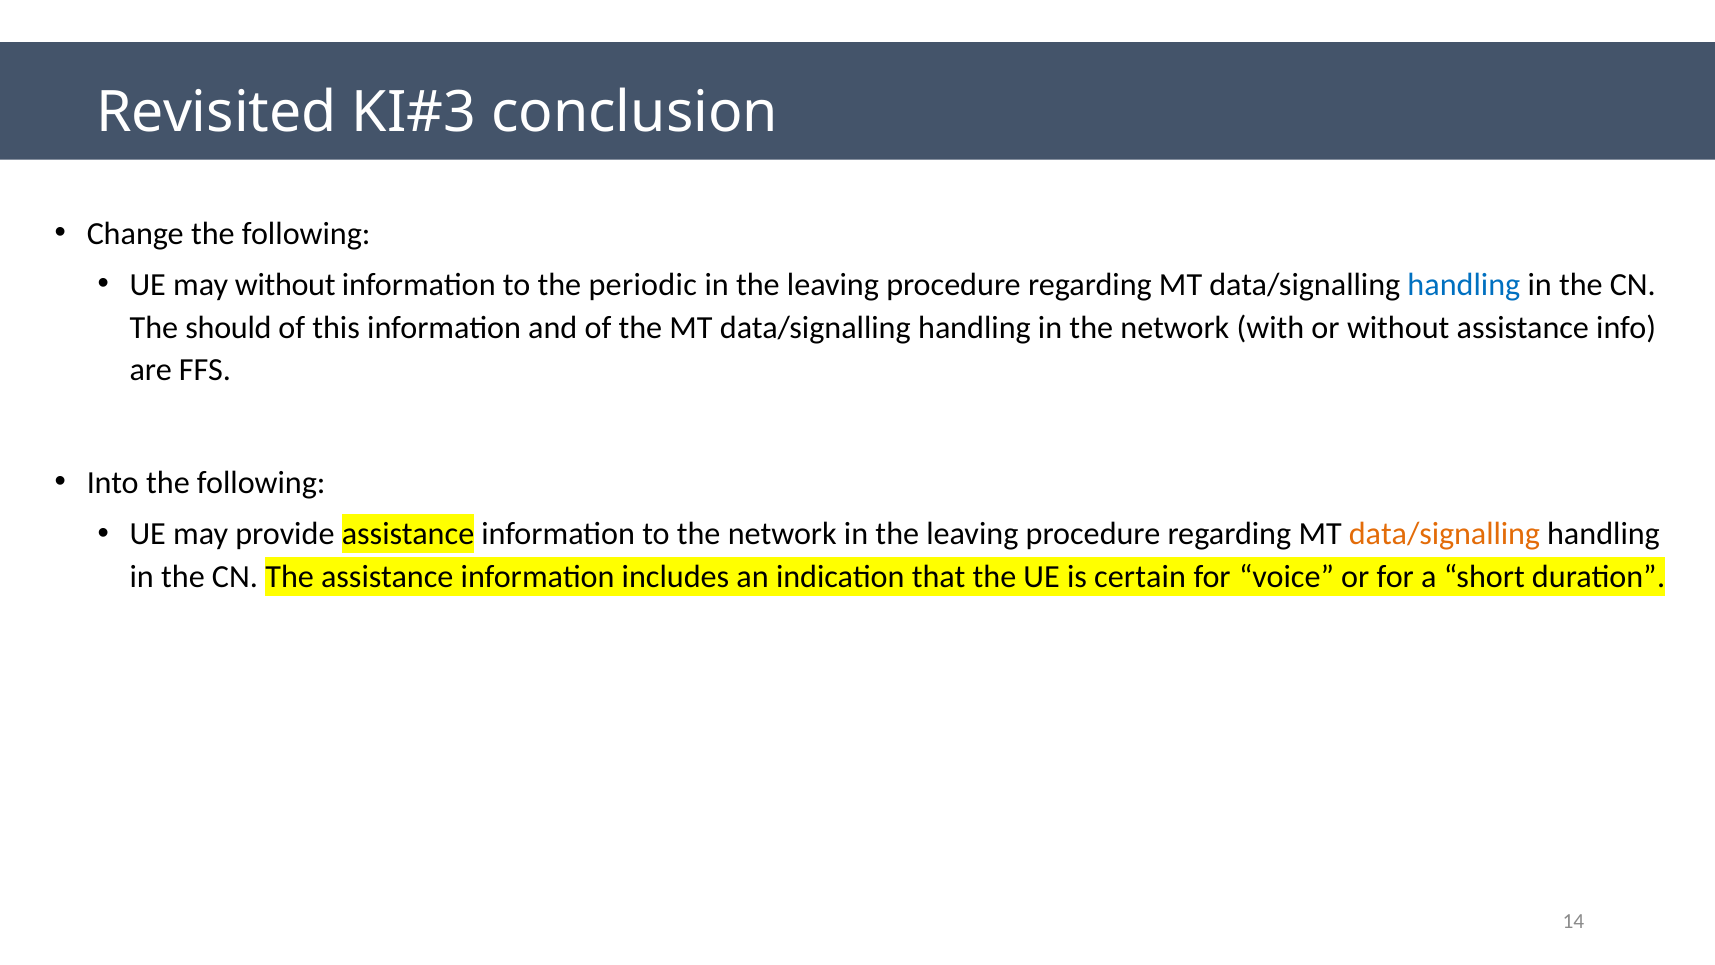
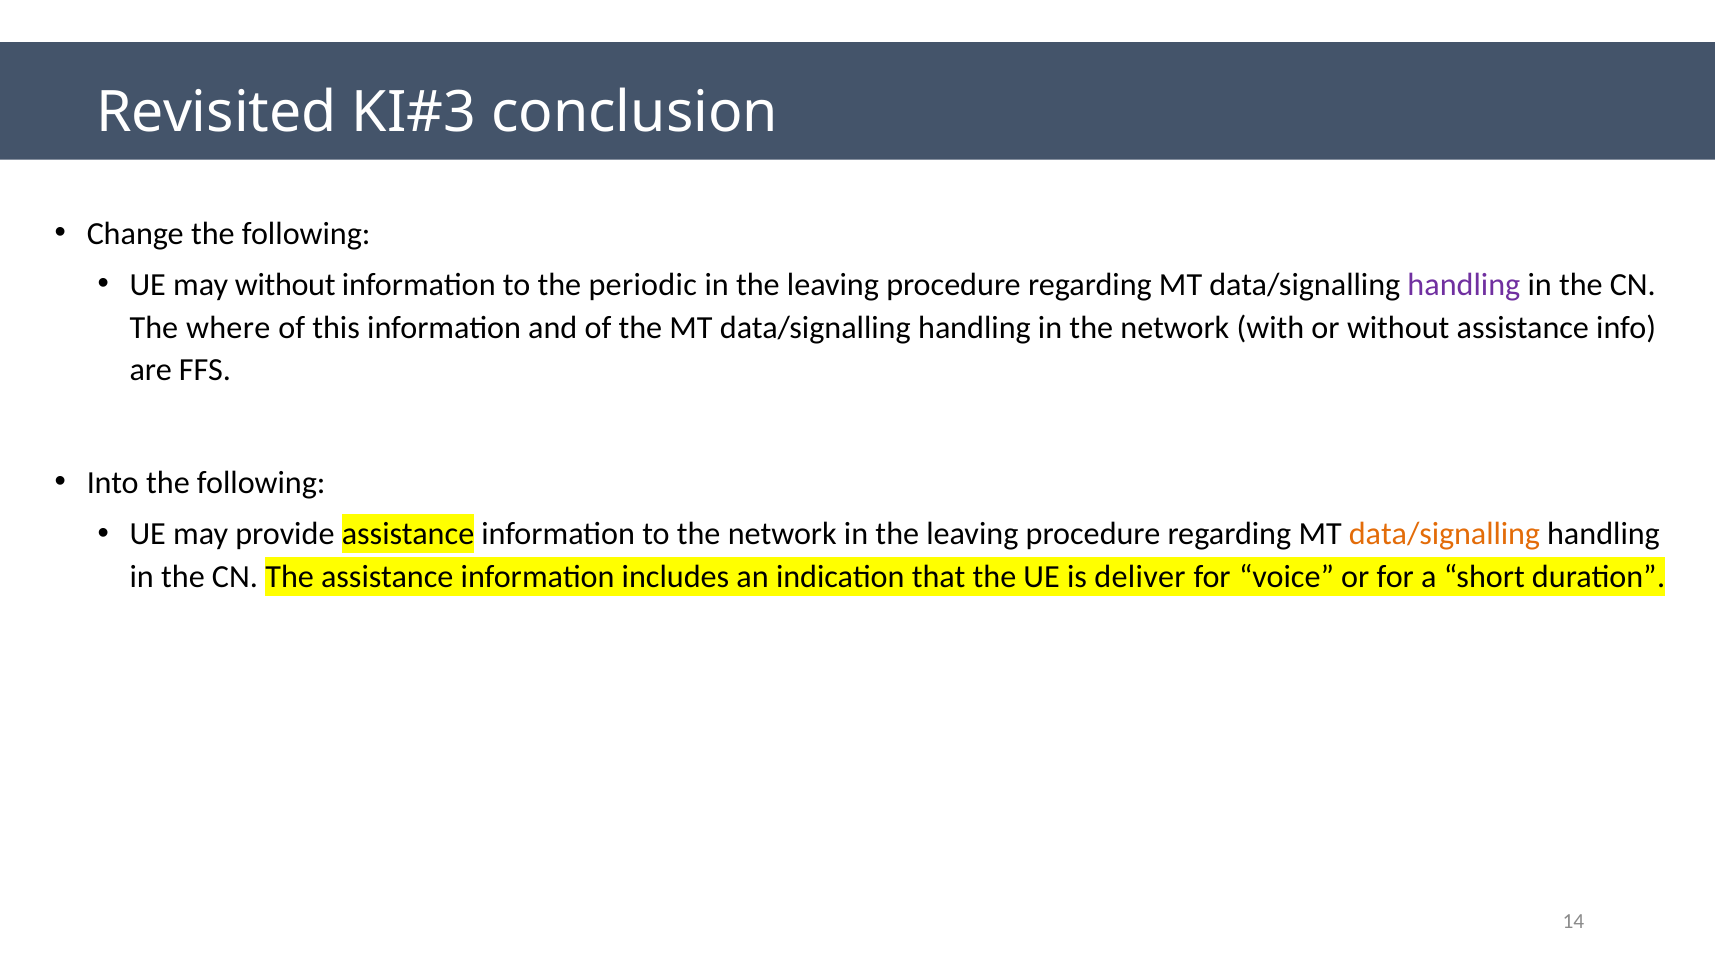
handling colour: blue -> purple (1464, 285)
should: should -> where (228, 327)
certain: certain -> deliver (1140, 576)
